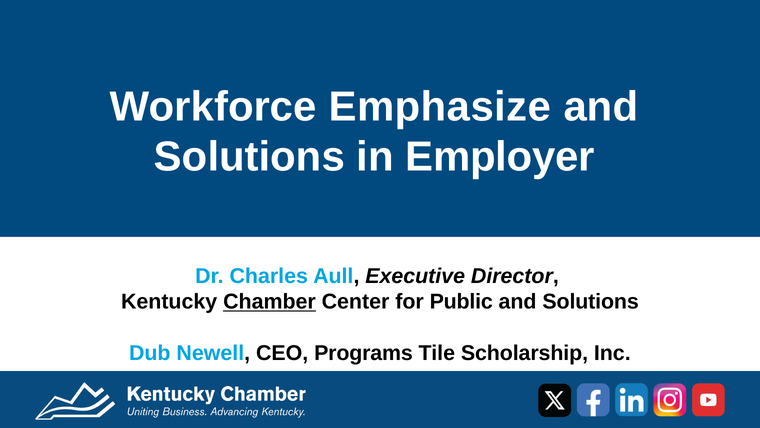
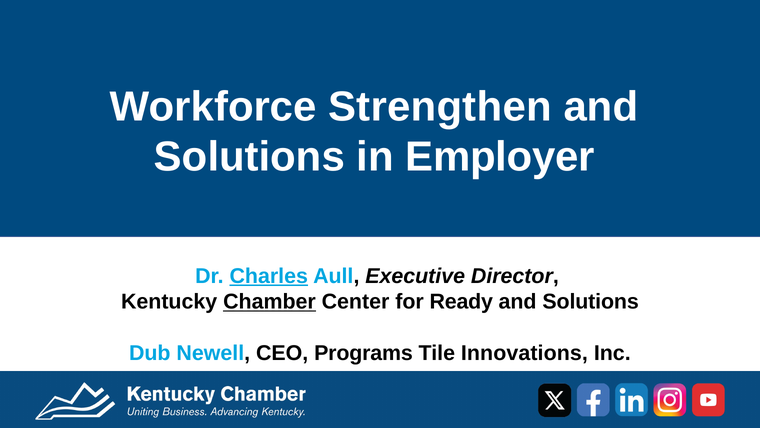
Emphasize: Emphasize -> Strengthen (440, 107)
Charles underline: none -> present (269, 276)
Public: Public -> Ready (461, 302)
Scholarship: Scholarship -> Innovations (524, 353)
